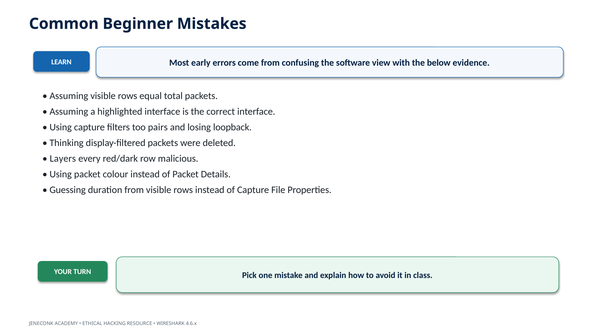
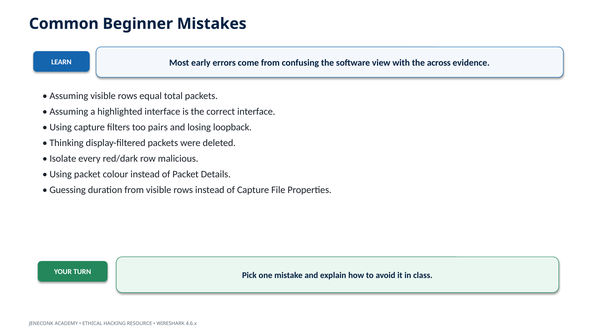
below: below -> across (439, 63)
Layers: Layers -> Isolate (63, 159)
